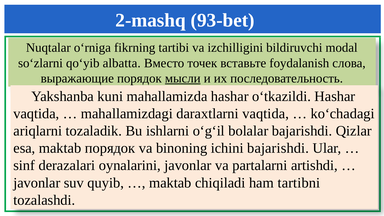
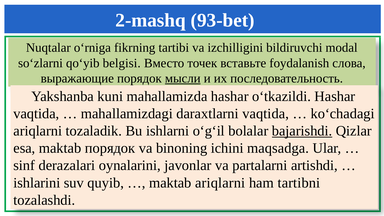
albatta: albatta -> belgisi (122, 63)
bajarishdi underline: none -> present (302, 131)
ichini bajarishdi: bajarishdi -> maqsadga (278, 148)
javonlar: javonlar -> ishlarini (37, 183)
maktab chiqiladi: chiqiladi -> ariqlarni (220, 183)
